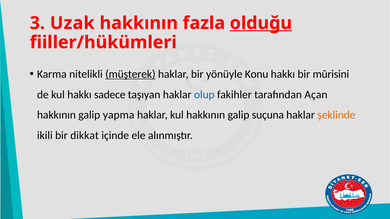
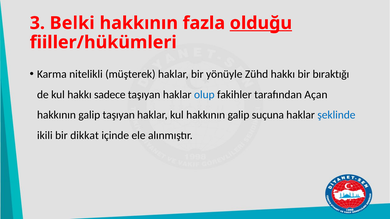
Uzak: Uzak -> Belki (72, 23)
müşterek underline: present -> none (130, 74)
Konu: Konu -> Zühd (257, 74)
mûrisini: mûrisini -> bıraktığı (331, 74)
galip yapma: yapma -> taşıyan (119, 115)
şeklinde colour: orange -> blue (336, 115)
